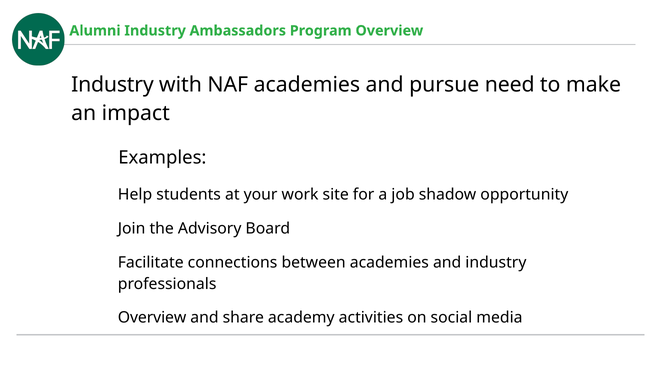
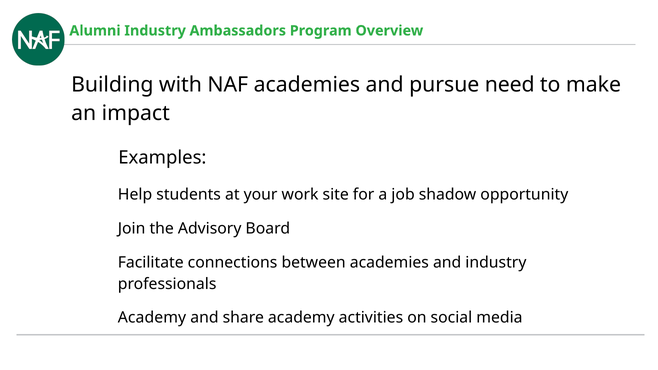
Industry: Industry -> Building (112, 85)
Overview: Overview -> Academy (152, 318)
